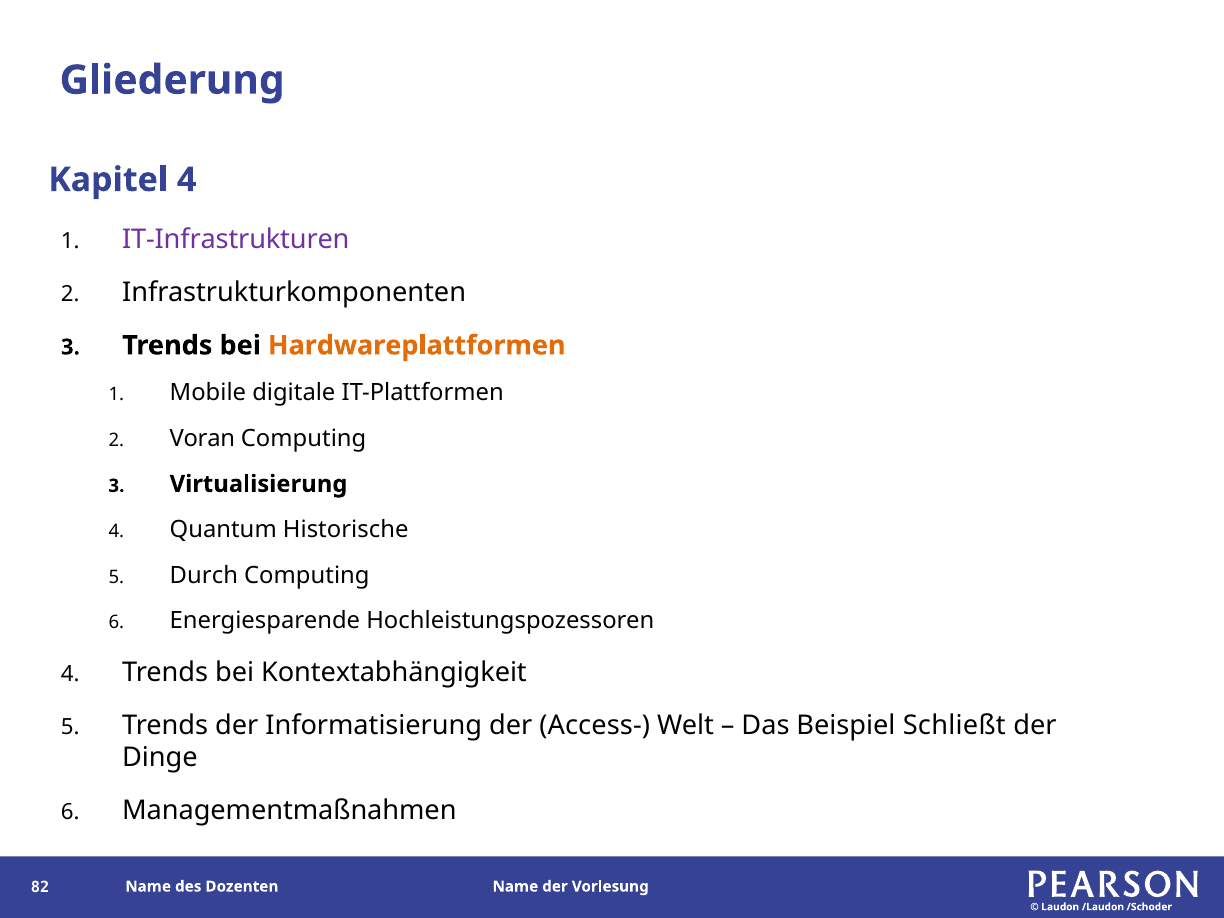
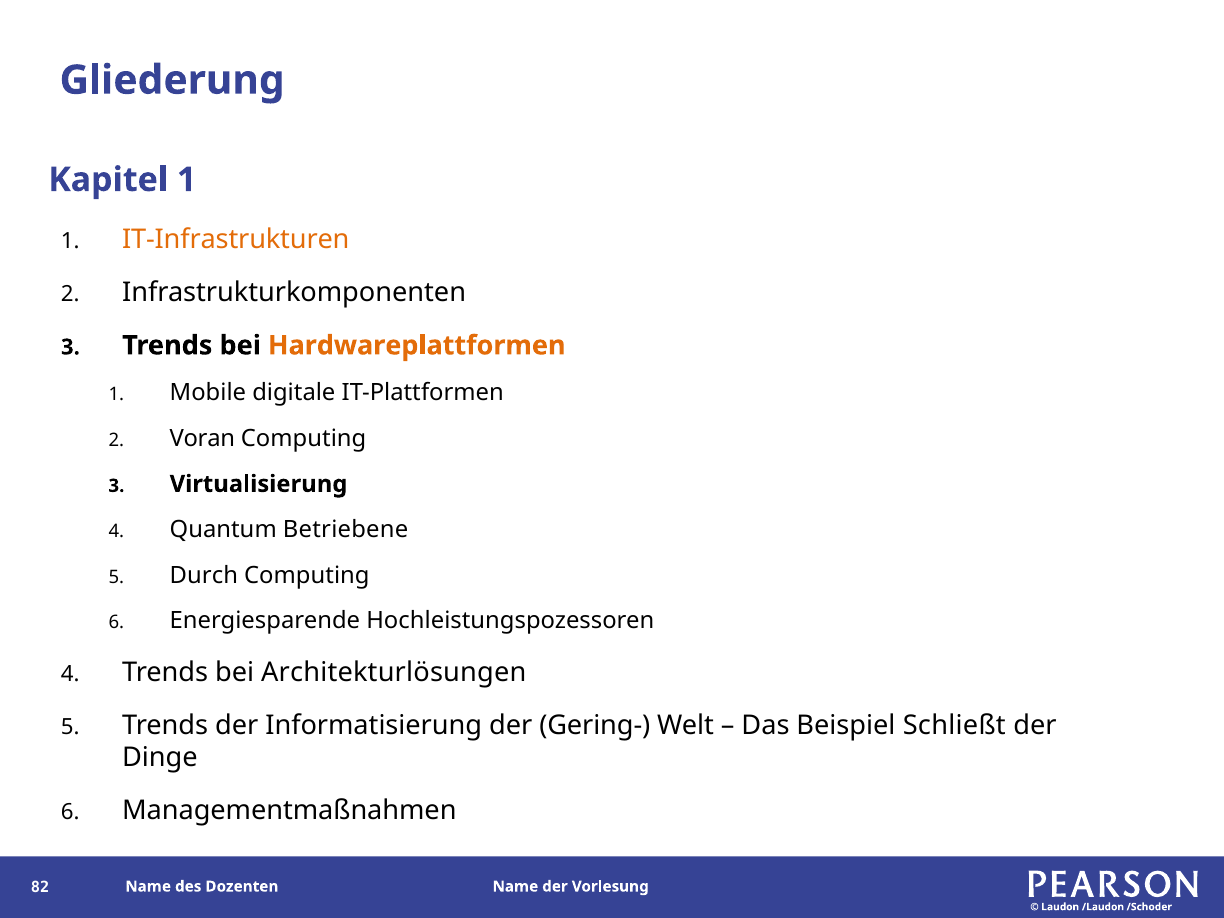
Kapitel 4: 4 -> 1 (187, 180)
IT-Infrastrukturen colour: purple -> orange (236, 239)
Historische: Historische -> Betriebene (346, 530)
Kontextabhängigkeit: Kontextabhängigkeit -> Architekturlösungen (394, 672)
Access-: Access- -> Gering- (595, 725)
